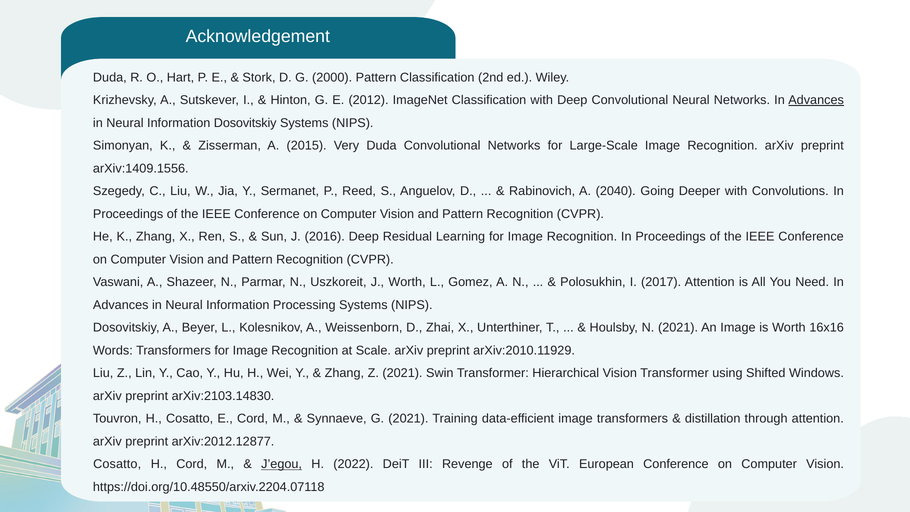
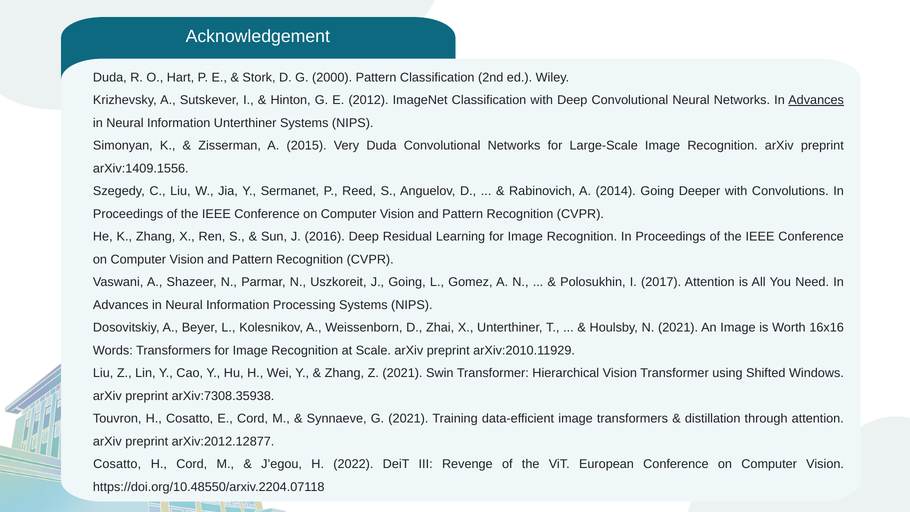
Information Dosovitskiy: Dosovitskiy -> Unterthiner (245, 123)
2040: 2040 -> 2014 (616, 191)
J Worth: Worth -> Going (407, 282)
arXiv:2103.14830: arXiv:2103.14830 -> arXiv:7308.35938 (223, 396)
J’egou underline: present -> none (282, 464)
